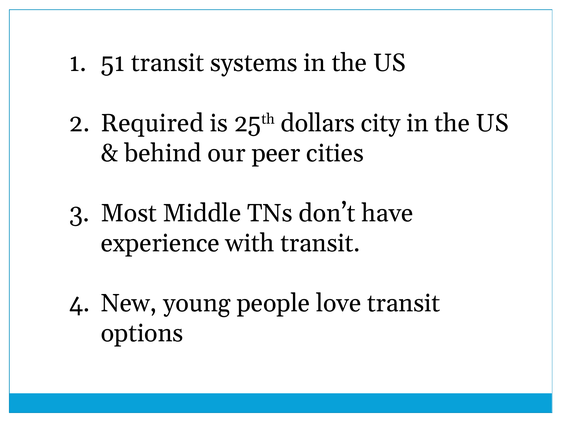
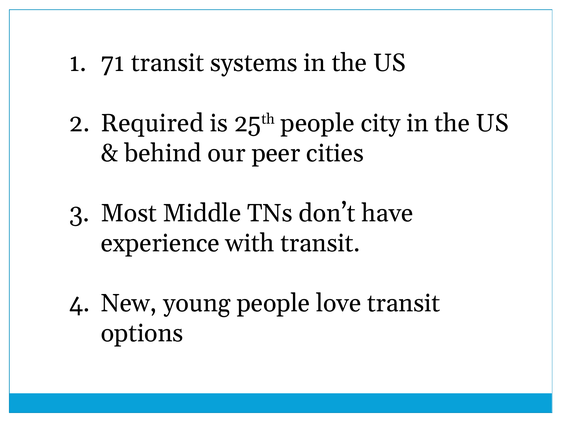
51: 51 -> 71 (113, 63)
25th dollars: dollars -> people (318, 123)
